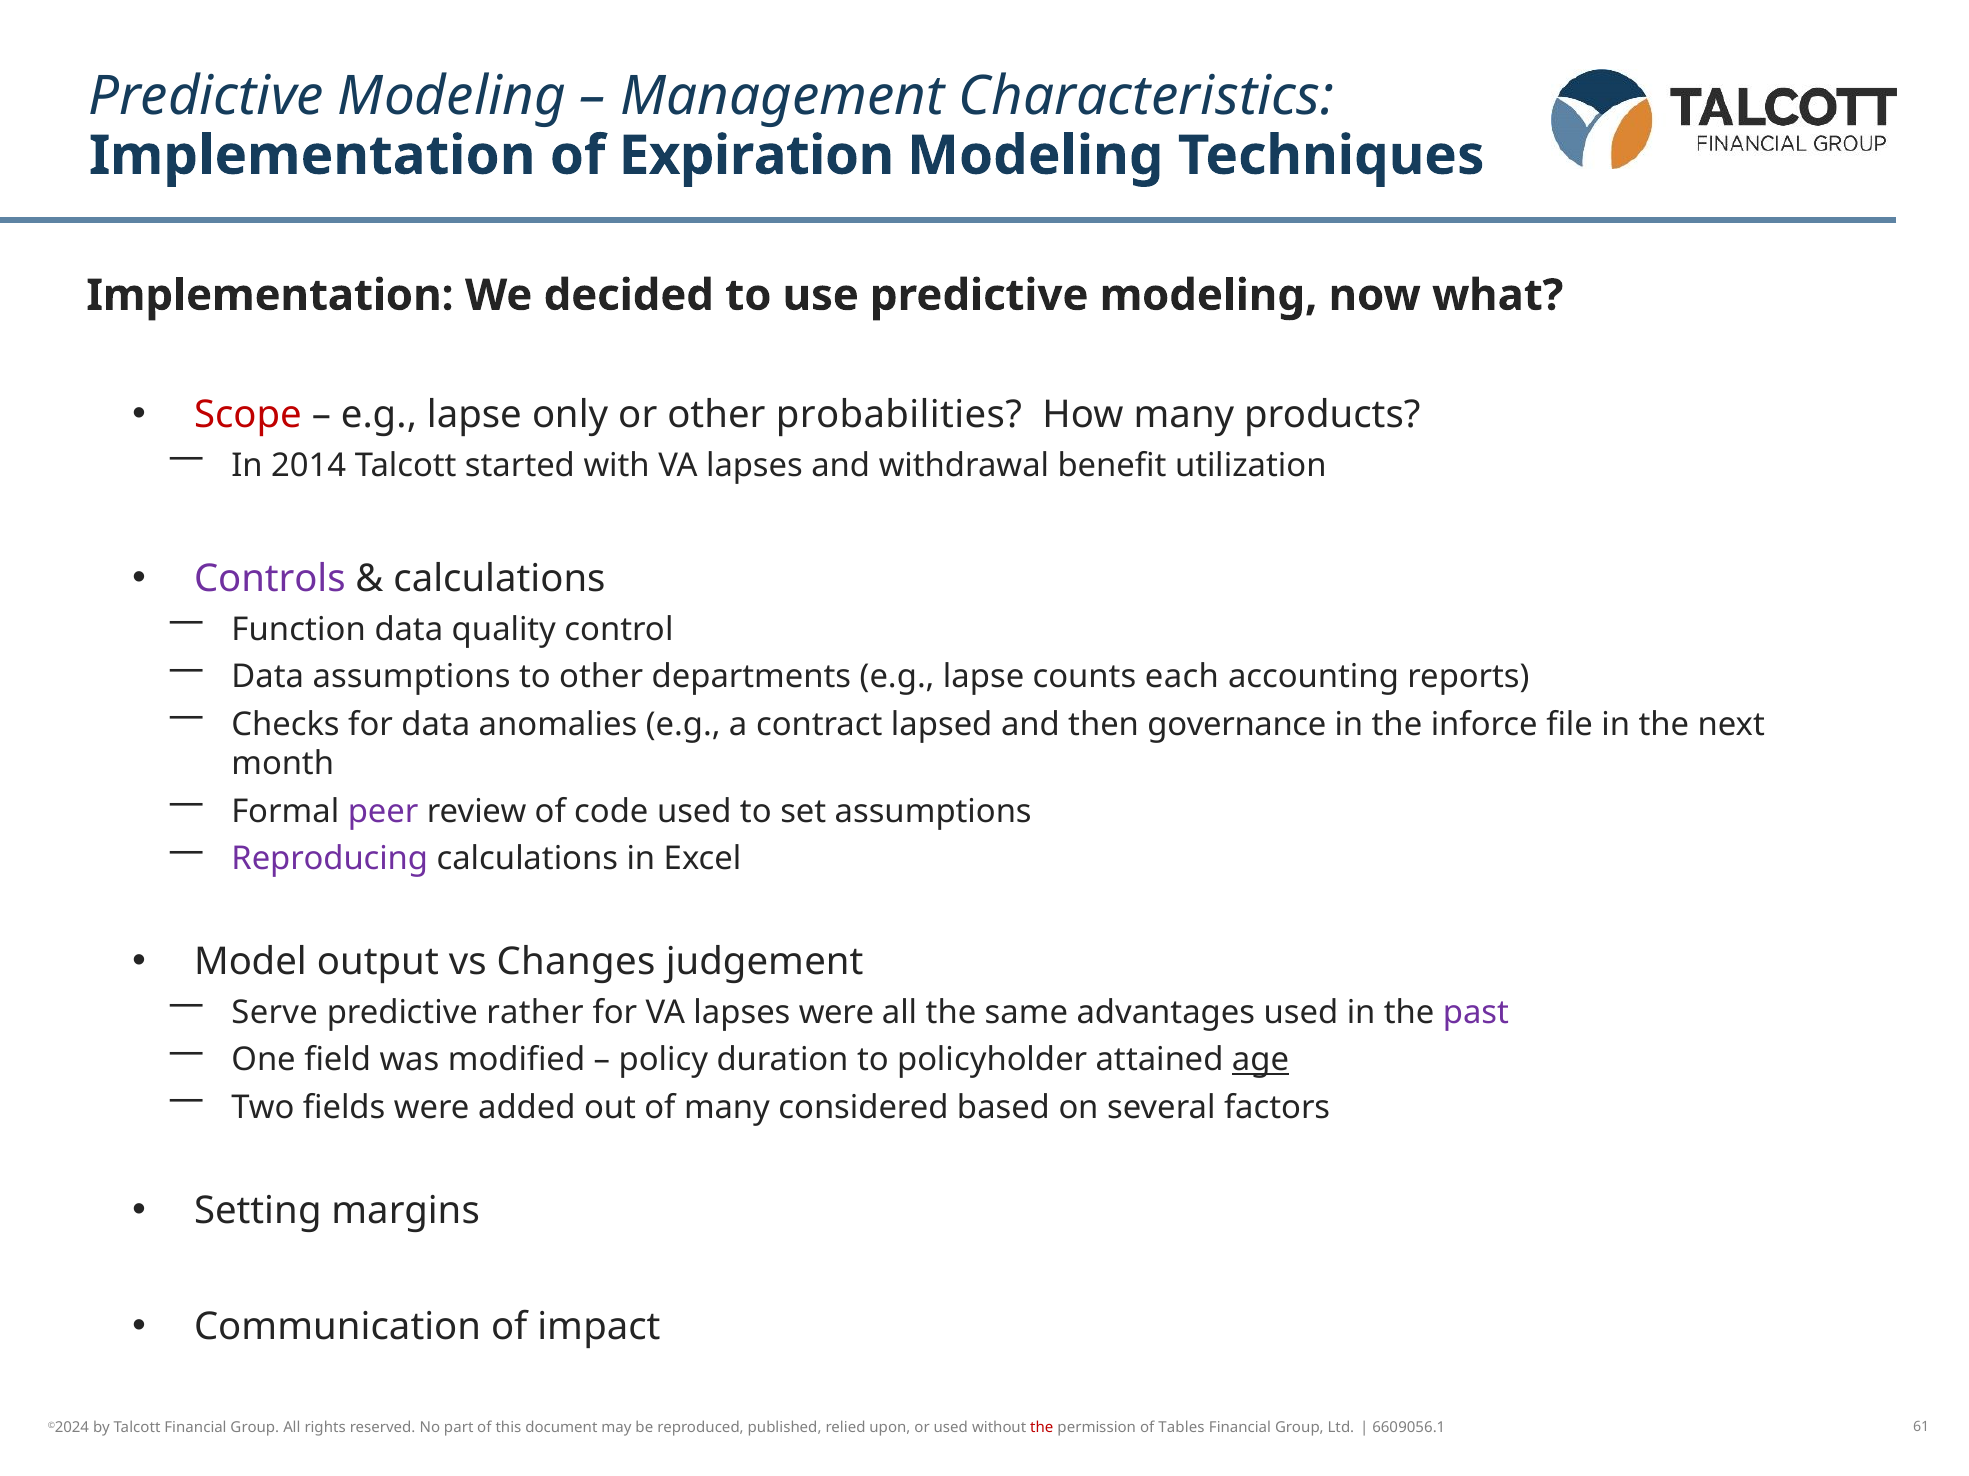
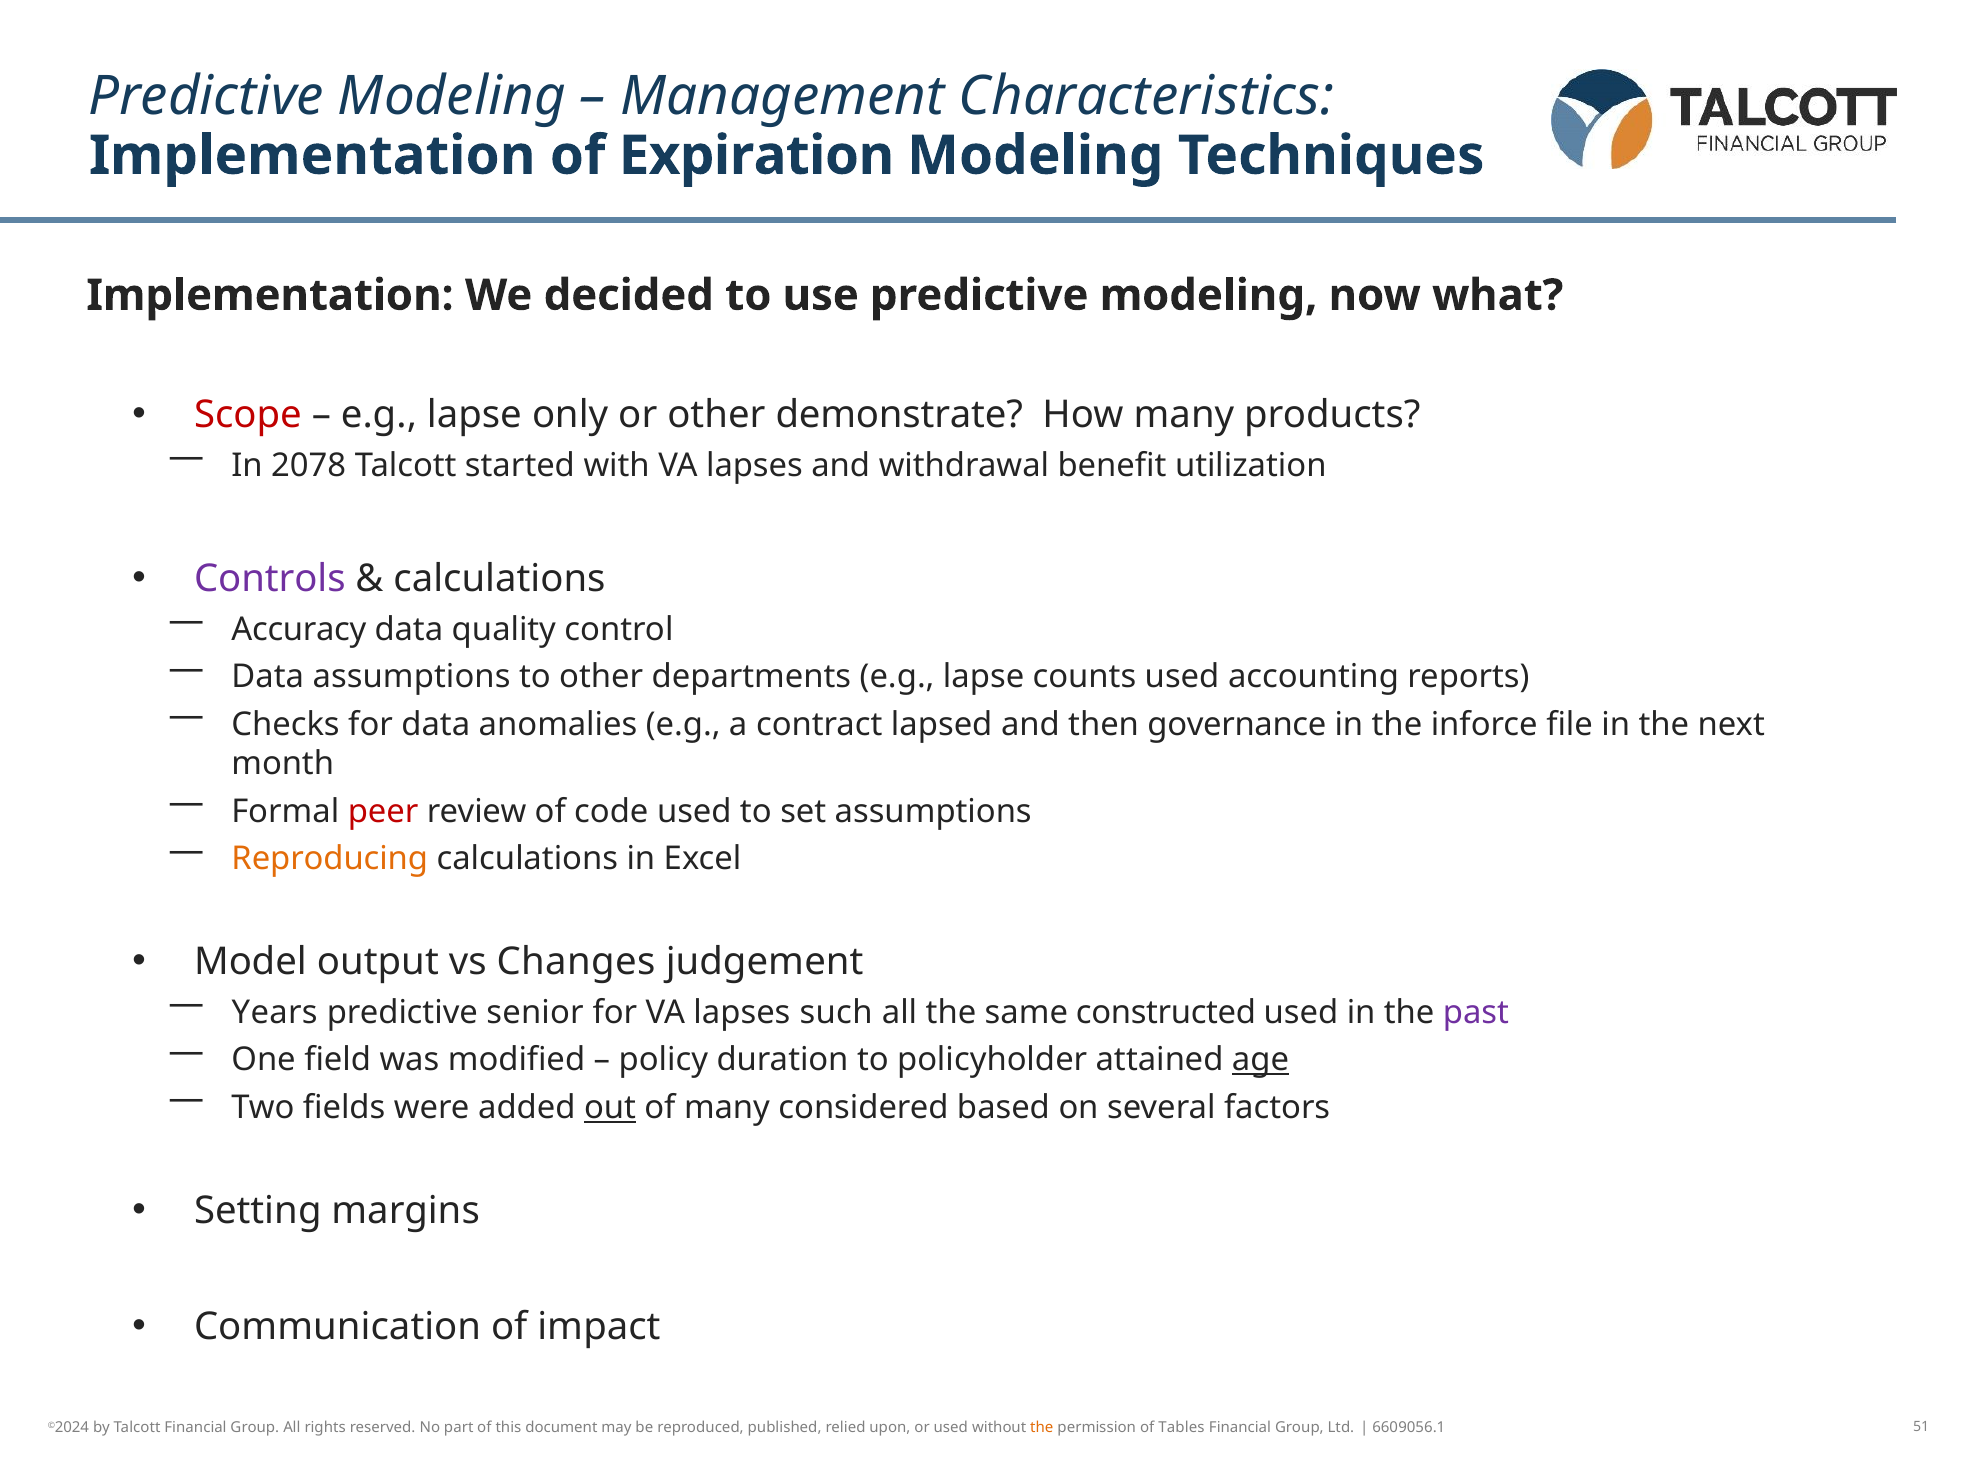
probabilities: probabilities -> demonstrate (899, 415)
2014: 2014 -> 2078 (309, 465)
Function: Function -> Accuracy (299, 630)
counts each: each -> used (1182, 677)
peer colour: purple -> red (383, 812)
Reproducing colour: purple -> orange (330, 859)
Serve: Serve -> Years (275, 1013)
rather: rather -> senior (535, 1013)
lapses were: were -> such (836, 1013)
advantages: advantages -> constructed (1166, 1013)
out underline: none -> present (610, 1108)
the colour: red -> orange (1042, 1429)
61: 61 -> 51 (1921, 1428)
